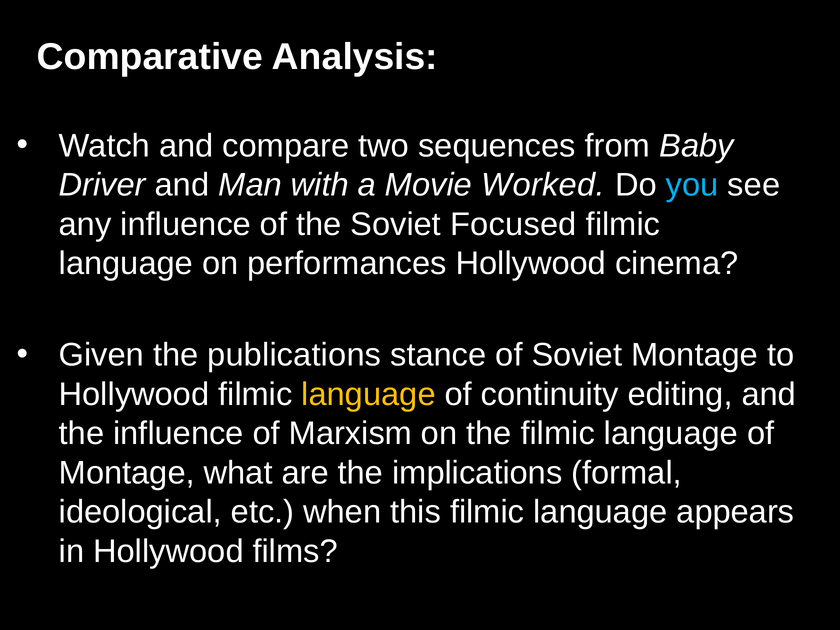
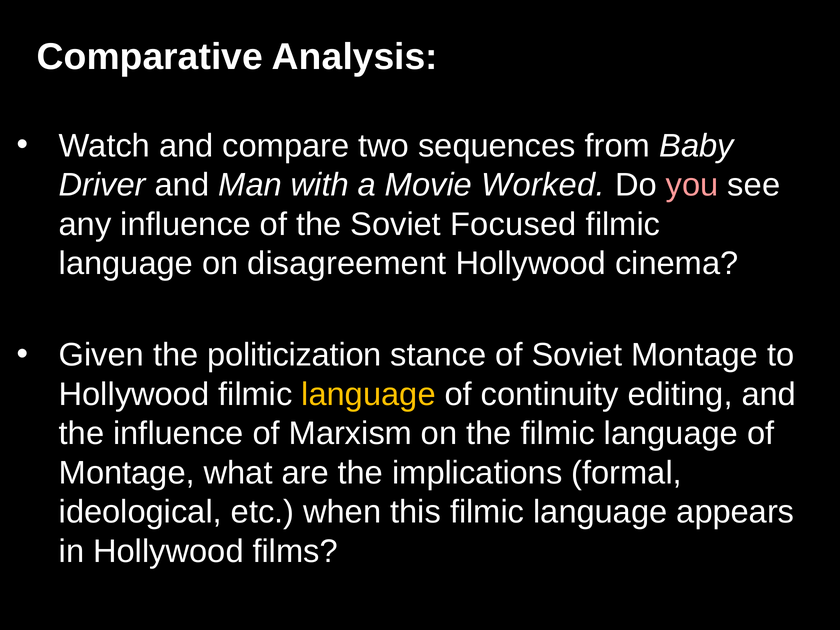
you colour: light blue -> pink (692, 185)
performances: performances -> disagreement (347, 264)
publications: publications -> politicization (294, 355)
